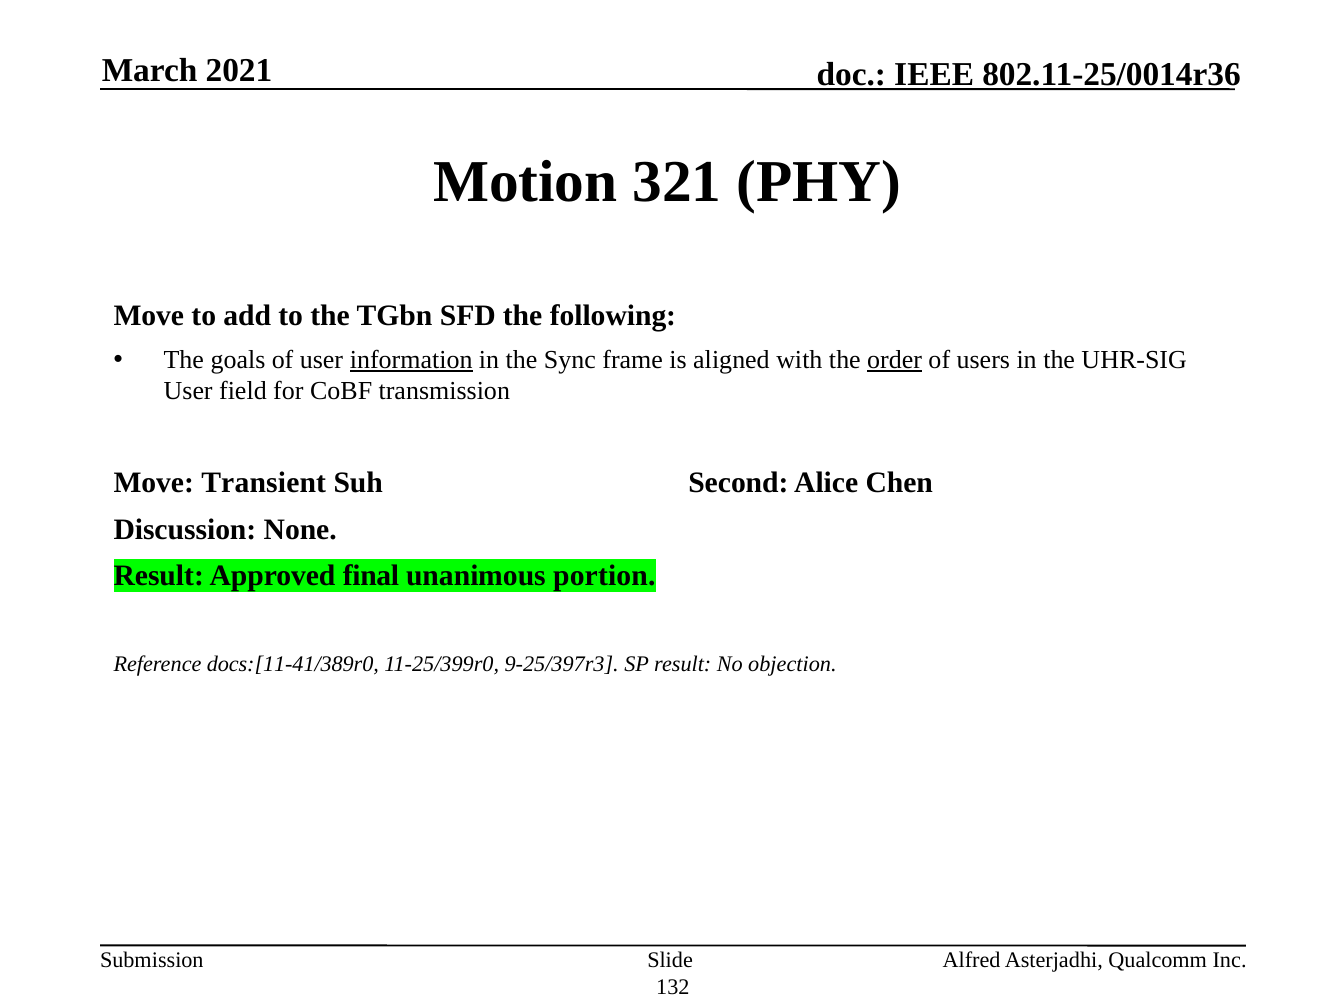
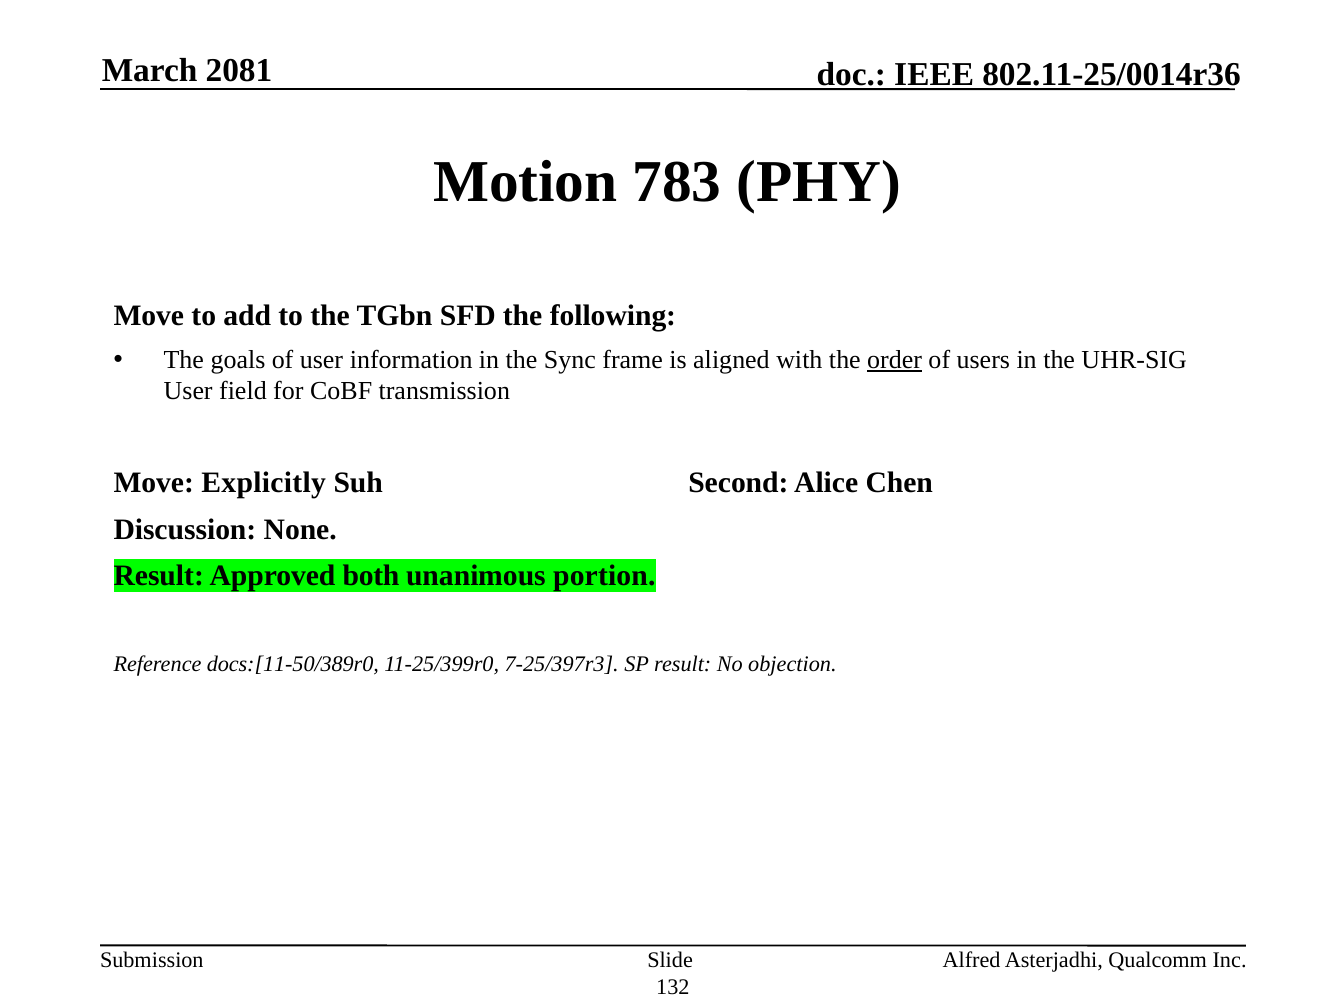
2021: 2021 -> 2081 (239, 71)
321: 321 -> 783 (677, 182)
information underline: present -> none (411, 360)
Transient: Transient -> Explicitly (264, 483)
final: final -> both (371, 576)
docs:[11-41/389r0: docs:[11-41/389r0 -> docs:[11-50/389r0 (293, 665)
9-25/397r3: 9-25/397r3 -> 7-25/397r3 (562, 665)
